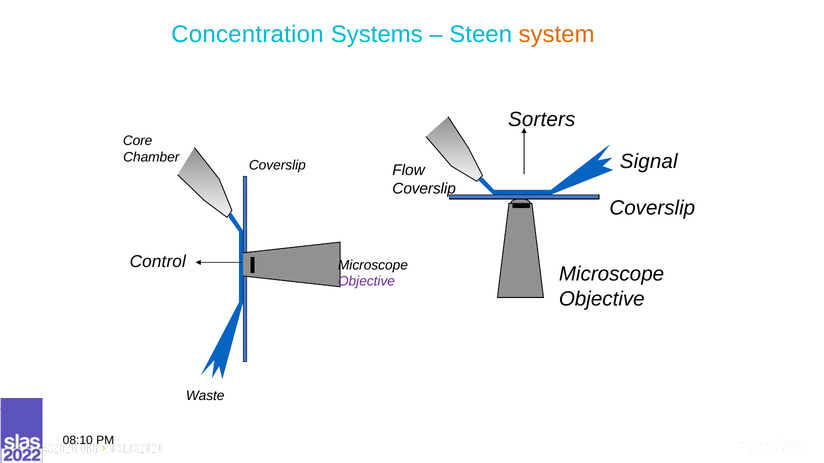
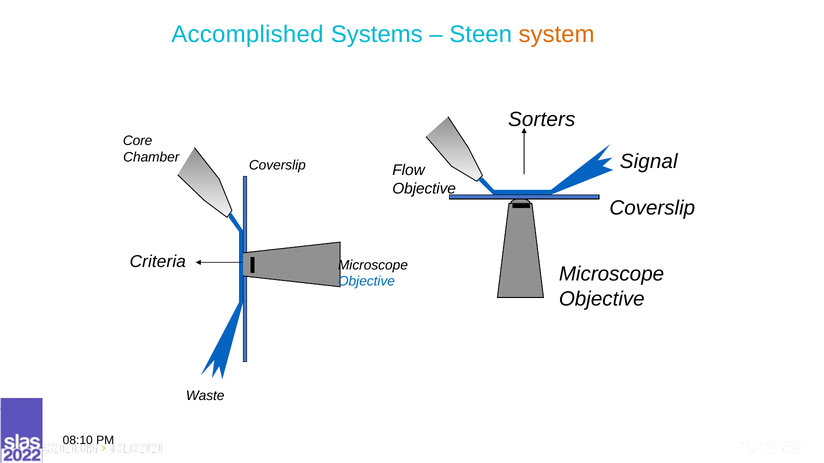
Concentration: Concentration -> Accomplished (247, 35)
Coverslip: Coverslip -> Objective (424, 189)
Control: Control -> Criteria (158, 262)
Objective colour: purple -> blue (366, 282)
